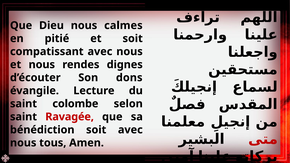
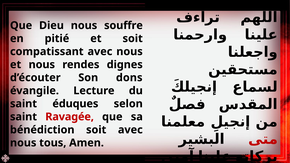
calmes: calmes -> souffre (123, 25)
colombe: colombe -> éduques (75, 104)
